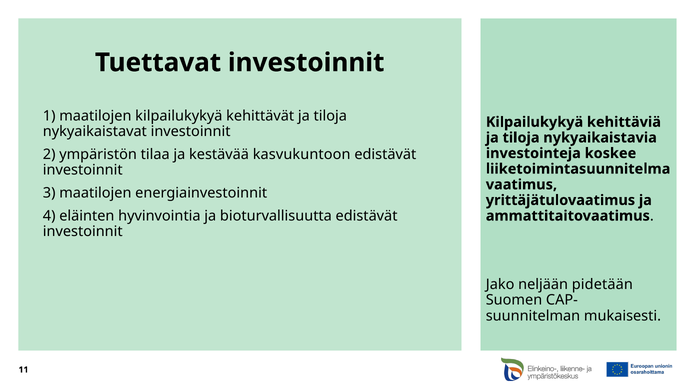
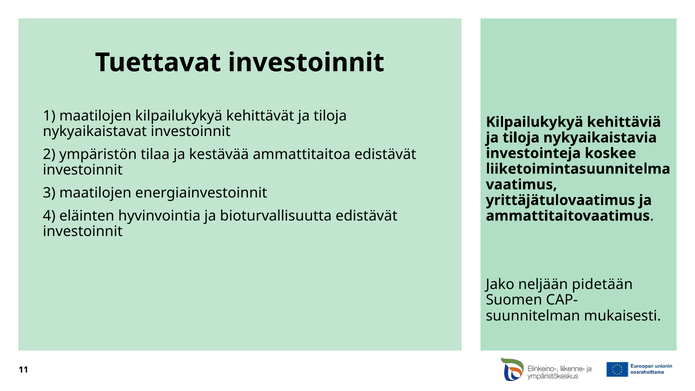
kasvukuntoon: kasvukuntoon -> ammattitaitoa (302, 154)
